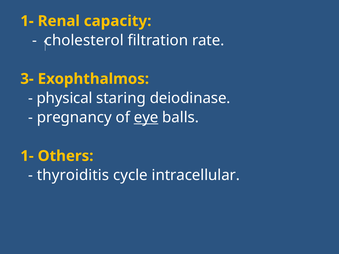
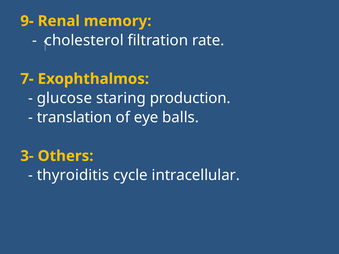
1-: 1- -> 9- (27, 21)
capacity: capacity -> memory (118, 21)
3-: 3- -> 7- (27, 79)
physical: physical -> glucose (64, 98)
deiodinase: deiodinase -> production (190, 98)
pregnancy: pregnancy -> translation (74, 118)
eye underline: present -> none (146, 118)
1-: 1- -> 3- (27, 156)
